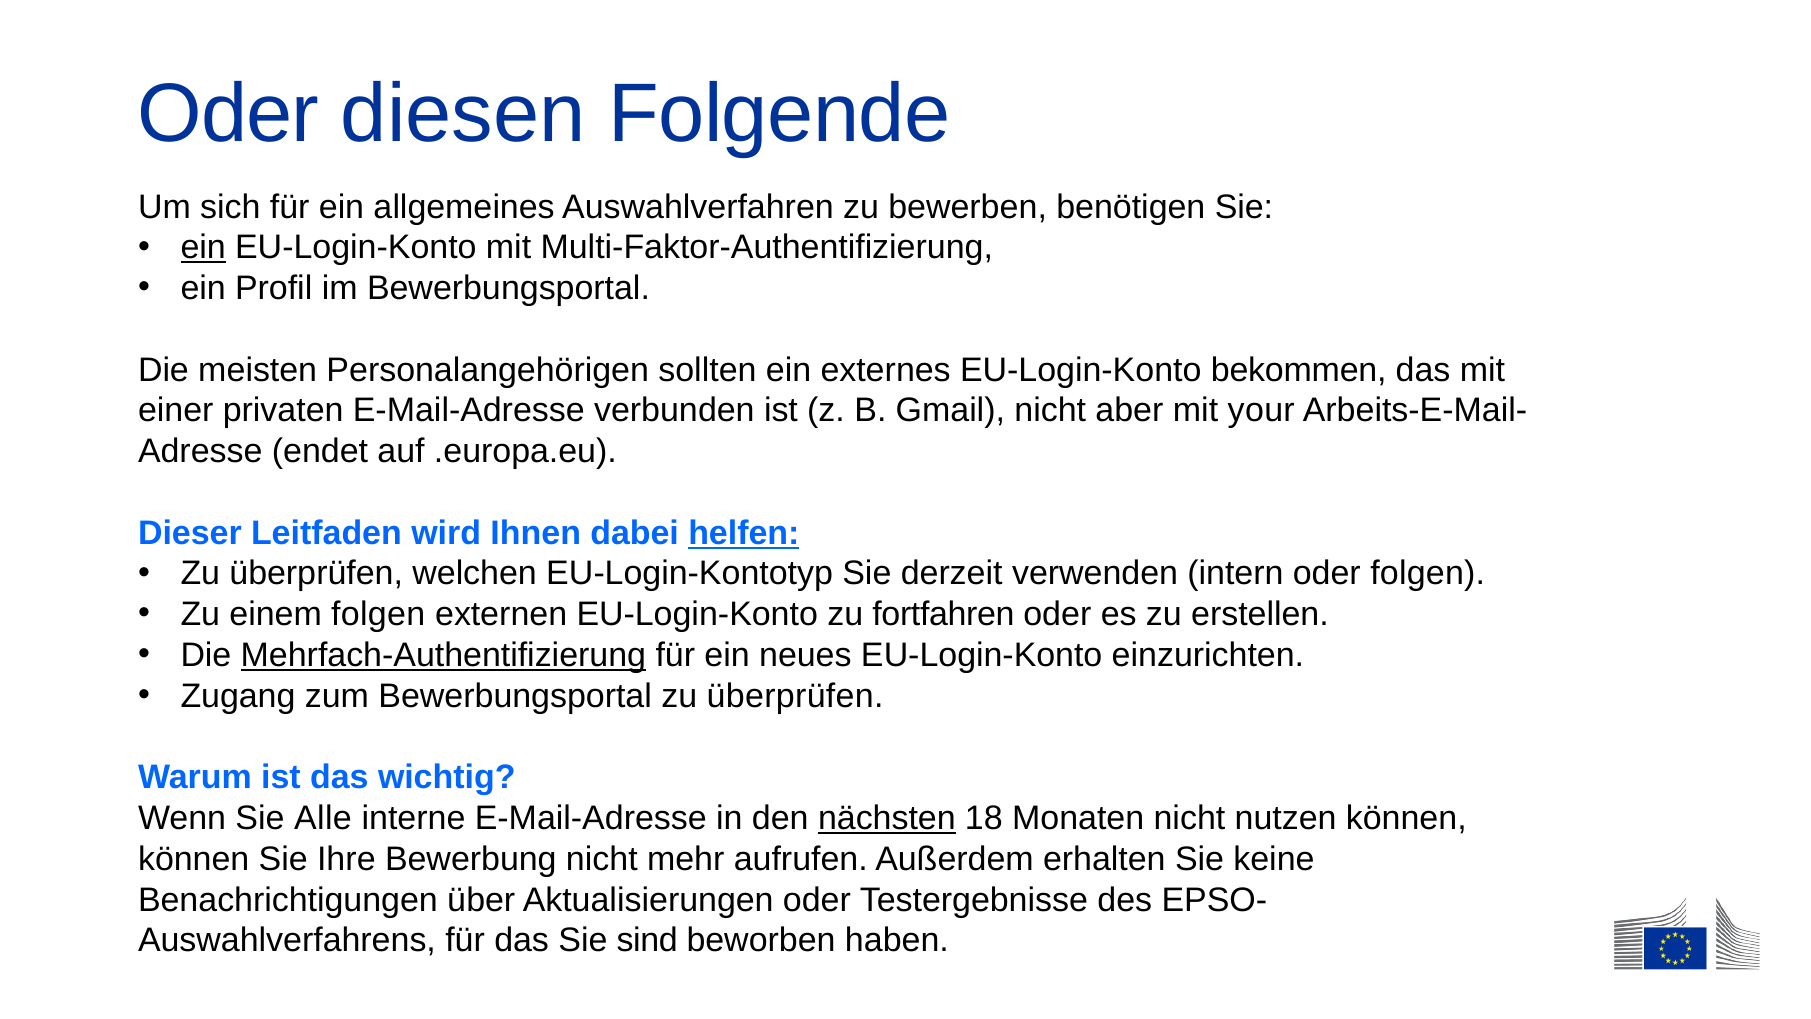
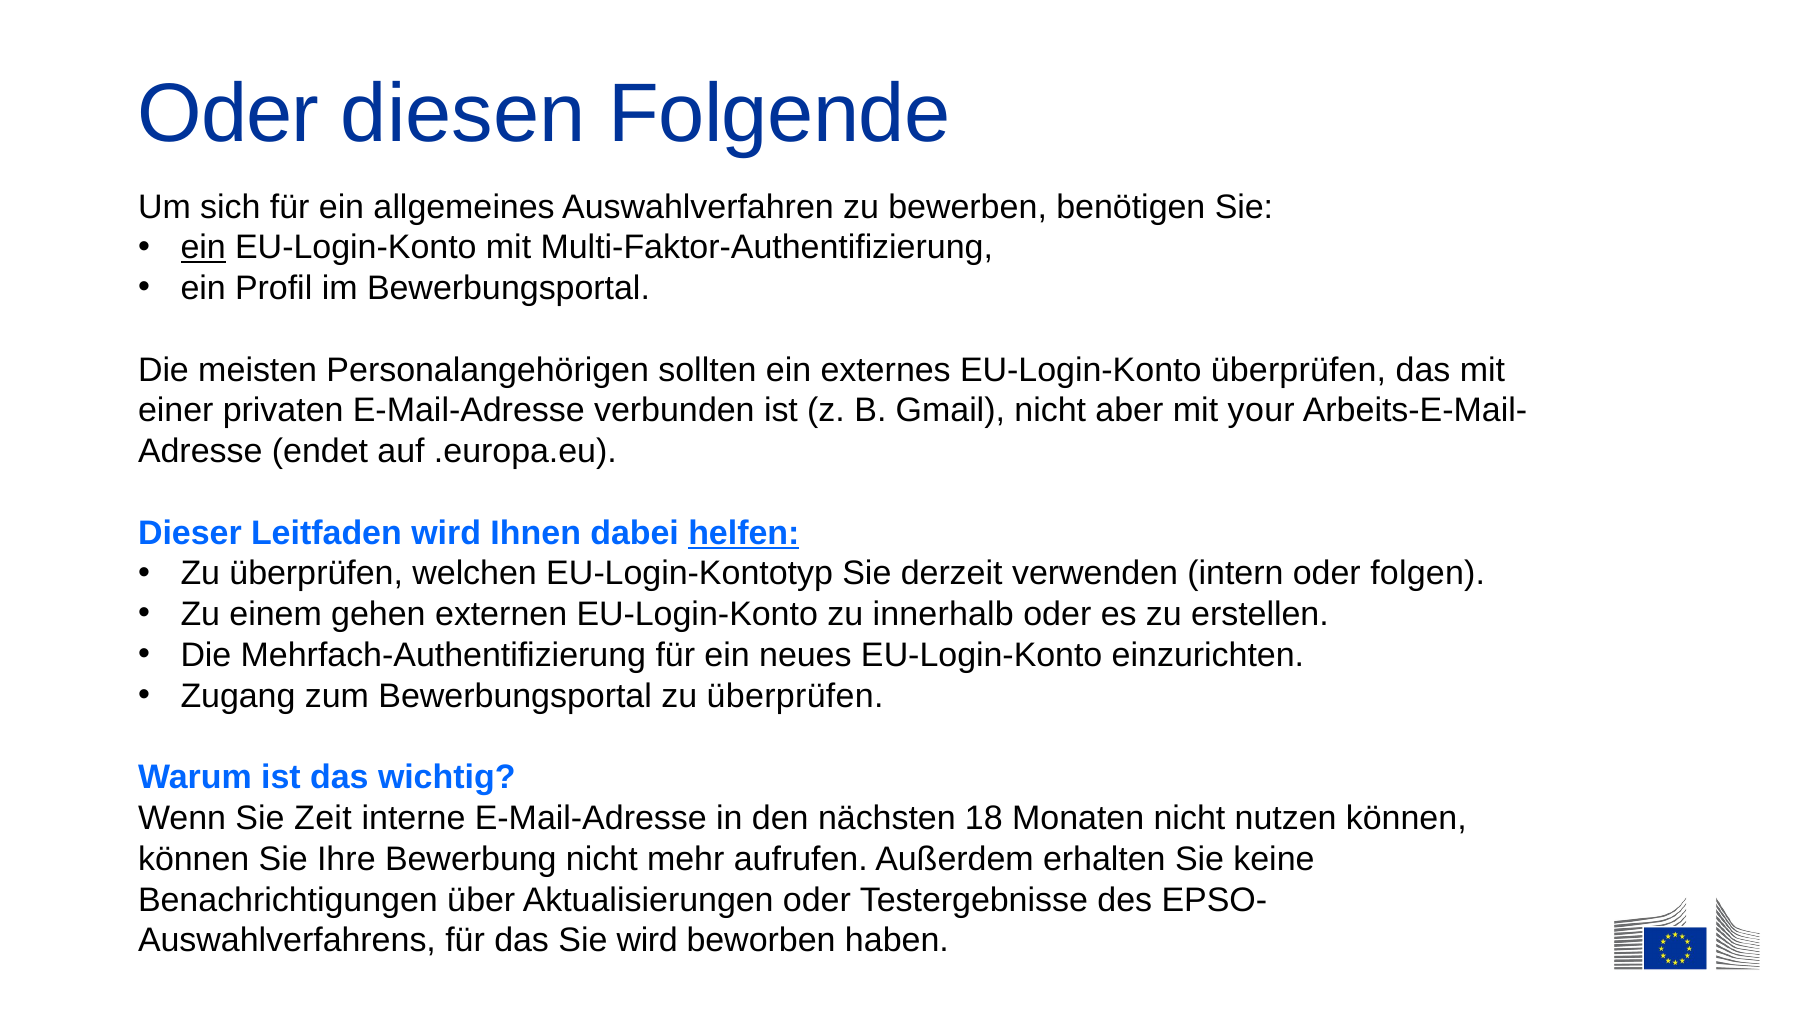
EU-Login-Konto bekommen: bekommen -> überprüfen (1299, 370)
einem folgen: folgen -> gehen (378, 614)
fortfahren: fortfahren -> innerhalb (943, 614)
Mehrfach-Authentifizierung underline: present -> none (443, 655)
Alle: Alle -> Zeit (323, 818)
nächsten underline: present -> none (887, 818)
Sie sind: sind -> wird (647, 940)
